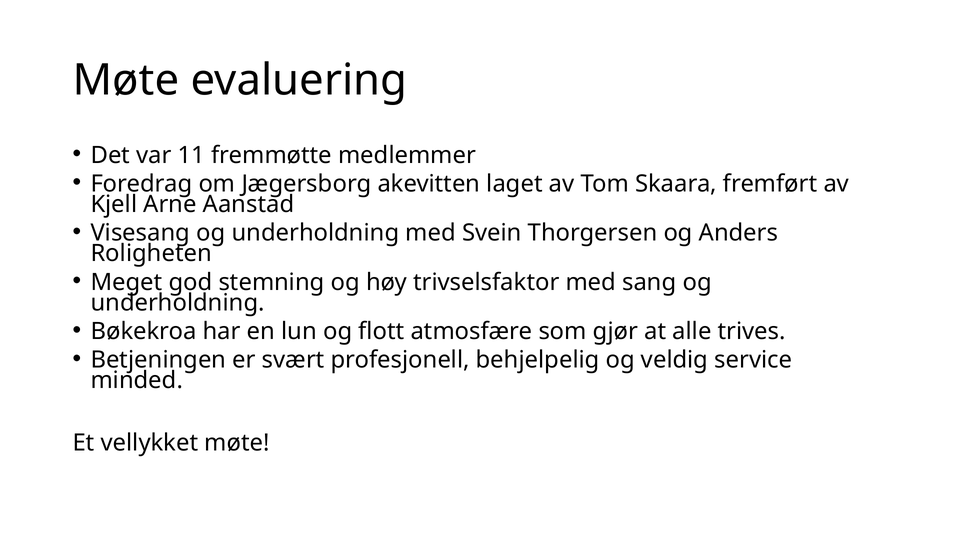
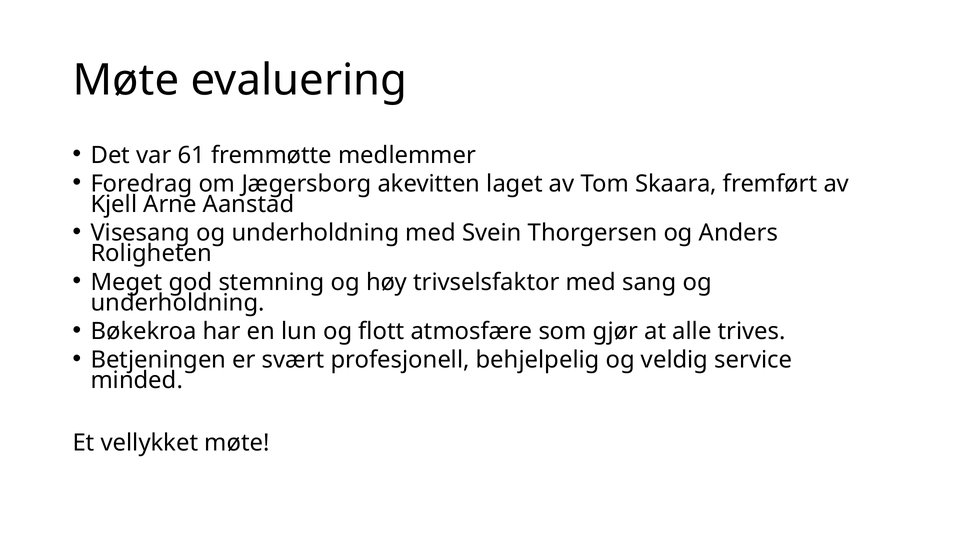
11: 11 -> 61 (191, 155)
